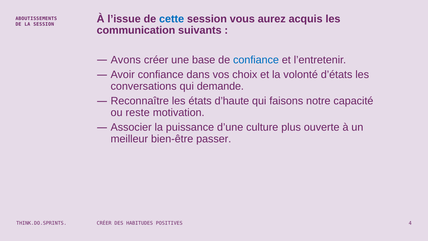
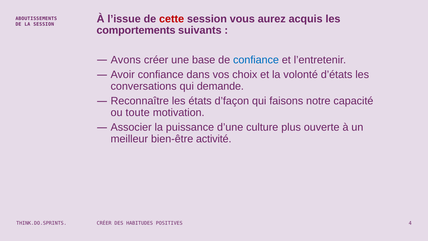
cette colour: blue -> red (172, 19)
communication: communication -> comportements (136, 30)
d’haute: d’haute -> d’façon (232, 101)
reste: reste -> toute (138, 112)
passer: passer -> activité (214, 139)
